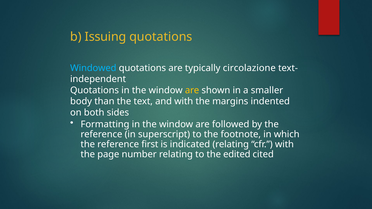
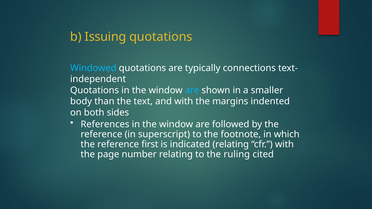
circolazione: circolazione -> connections (249, 68)
are colour: yellow -> light blue (192, 90)
Formatting: Formatting -> References (105, 124)
edited: edited -> ruling (237, 155)
